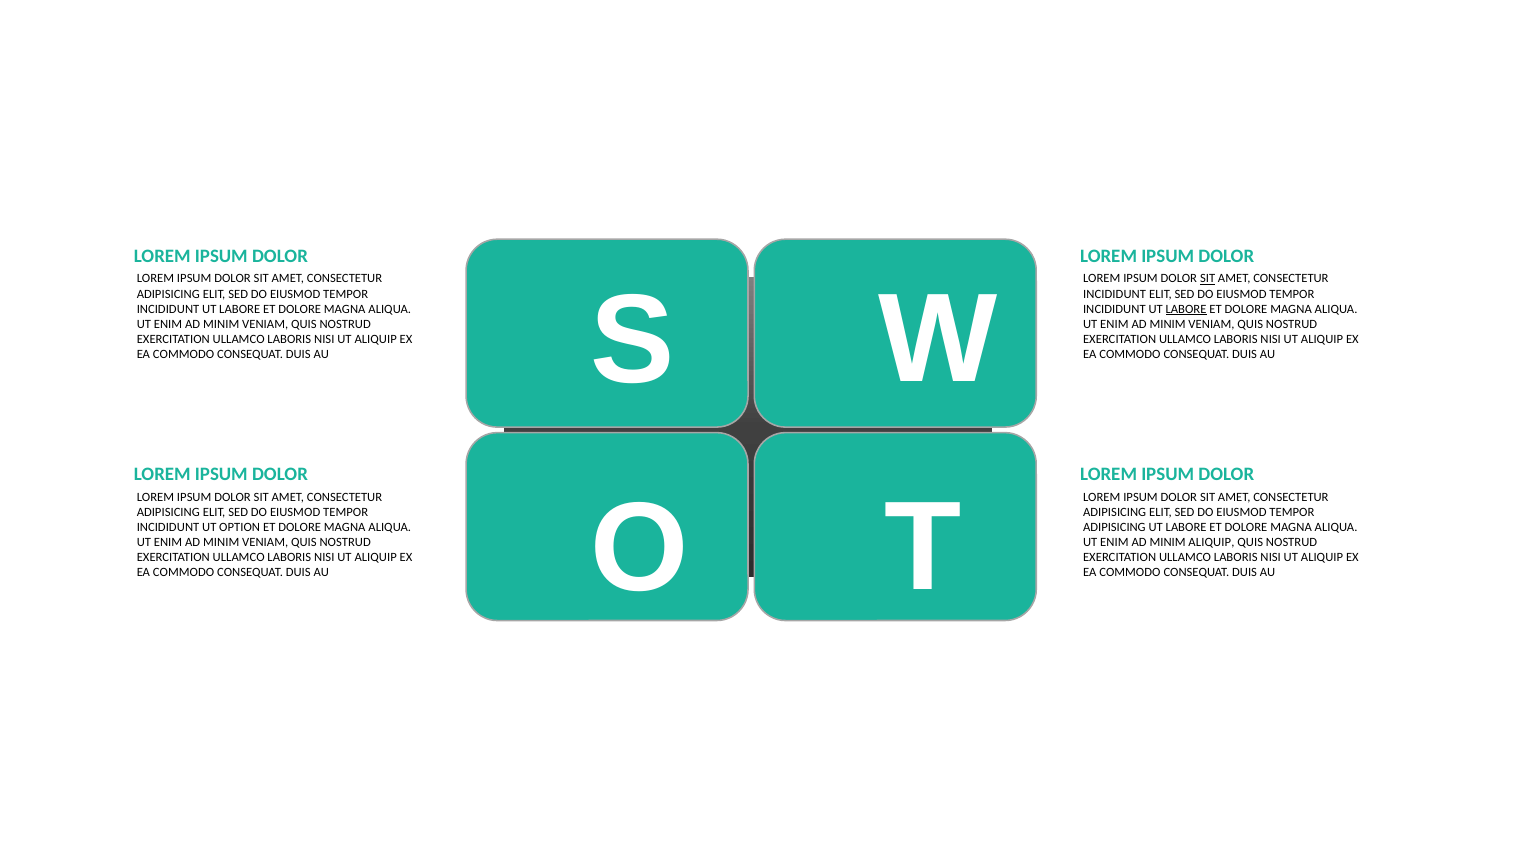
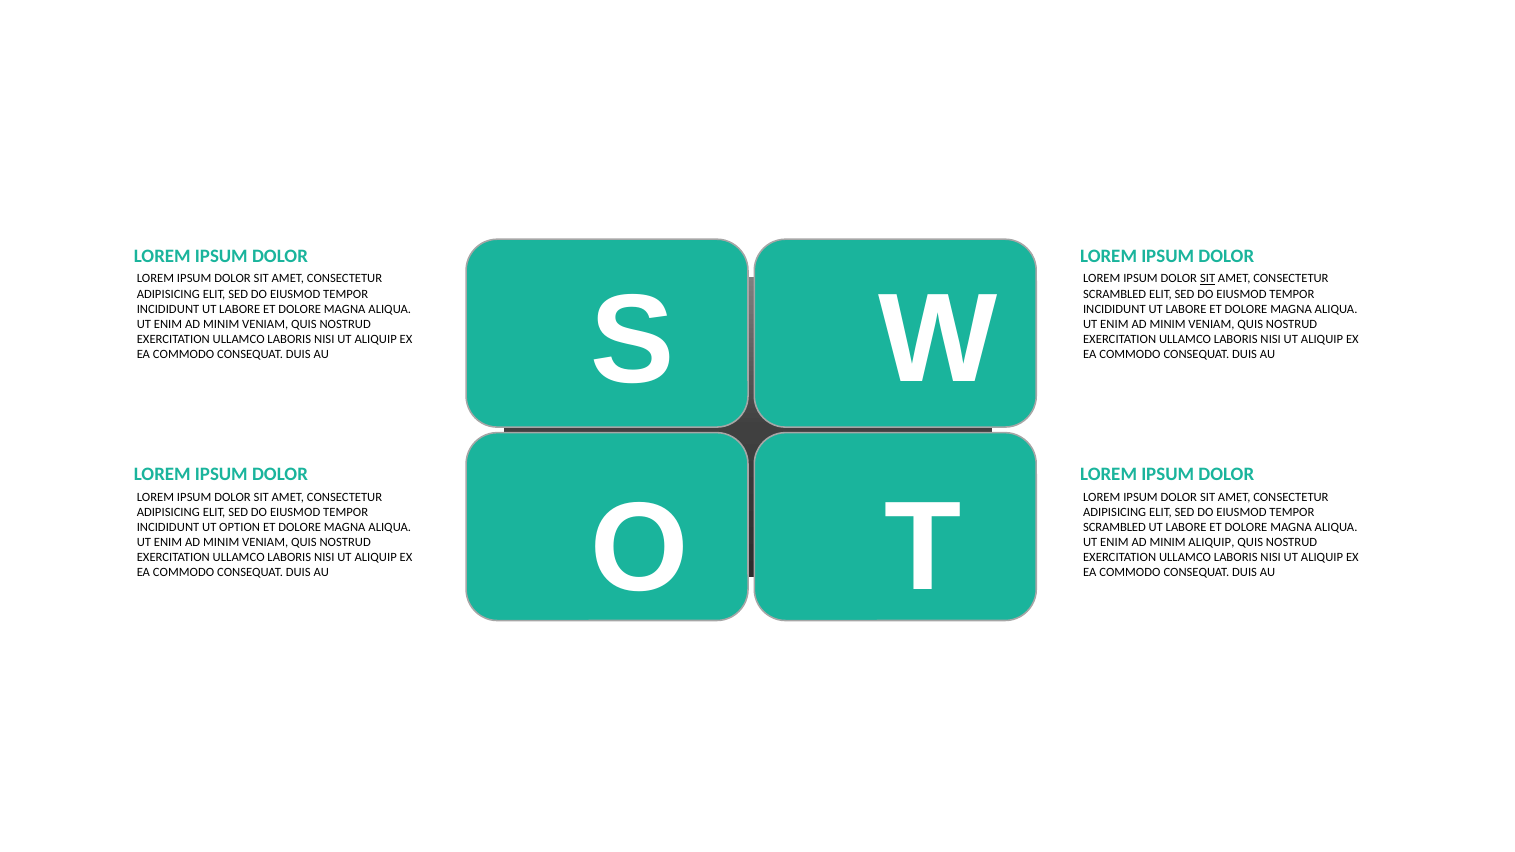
INCIDIDUNT: INCIDIDUNT -> SCRAMBLED (1115, 294)
LABORE underline: present -> none (1186, 309)
ADIPISICING: ADIPISICING -> SCRAMBLED (1114, 527)
